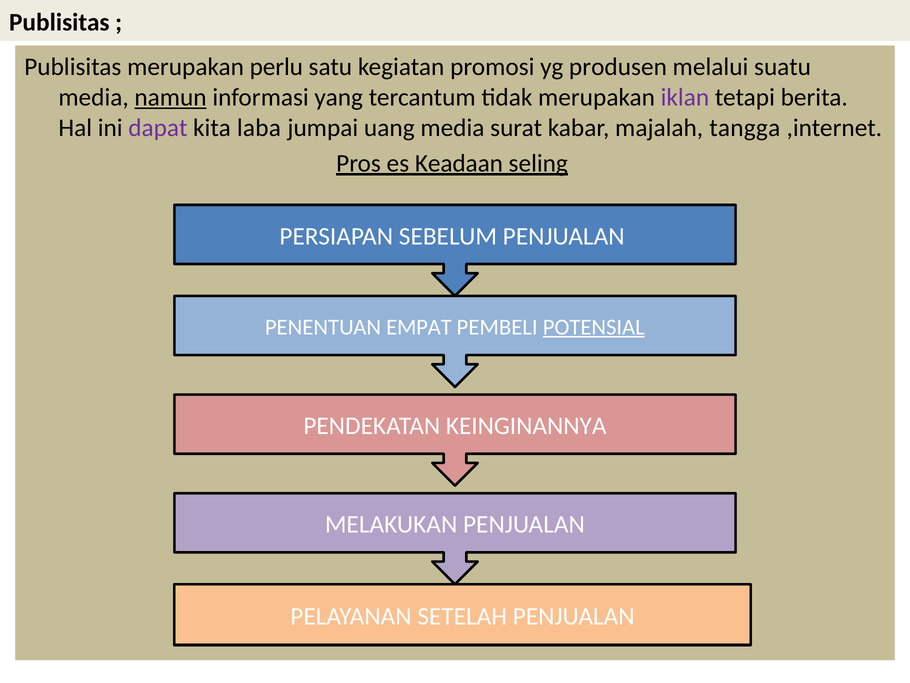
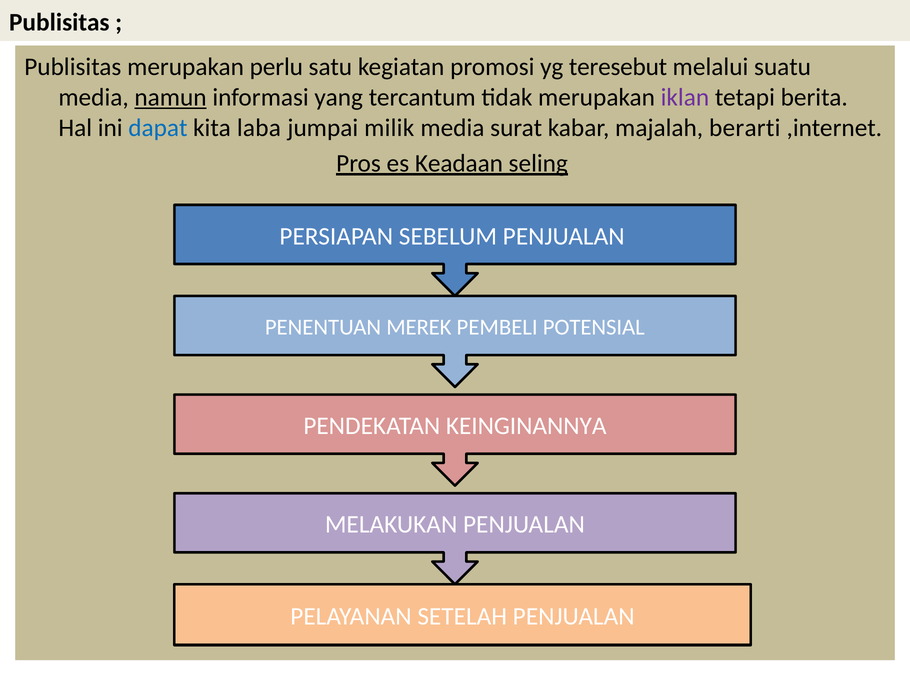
produsen: produsen -> teresebut (618, 67)
dapat colour: purple -> blue (158, 128)
uang: uang -> milik (389, 128)
tangga: tangga -> berarti (745, 128)
EMPAT: EMPAT -> MEREK (419, 327)
POTENSIAL underline: present -> none (594, 327)
